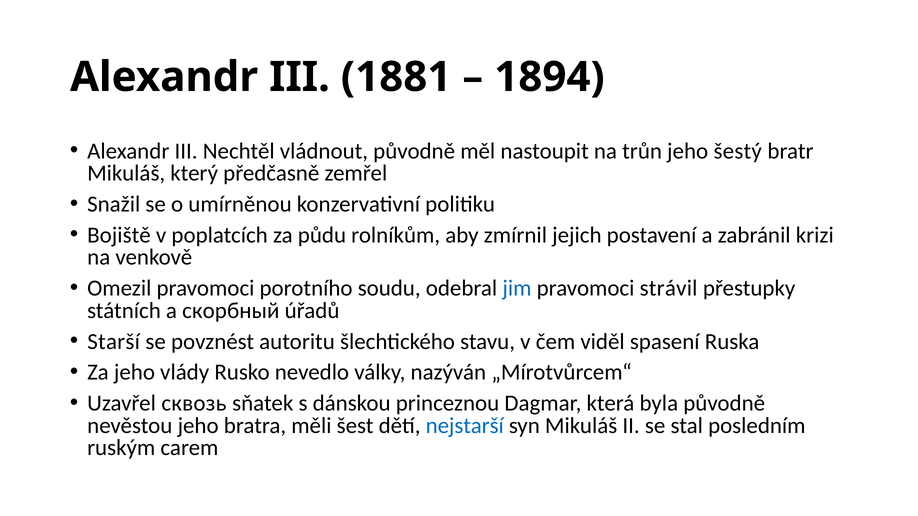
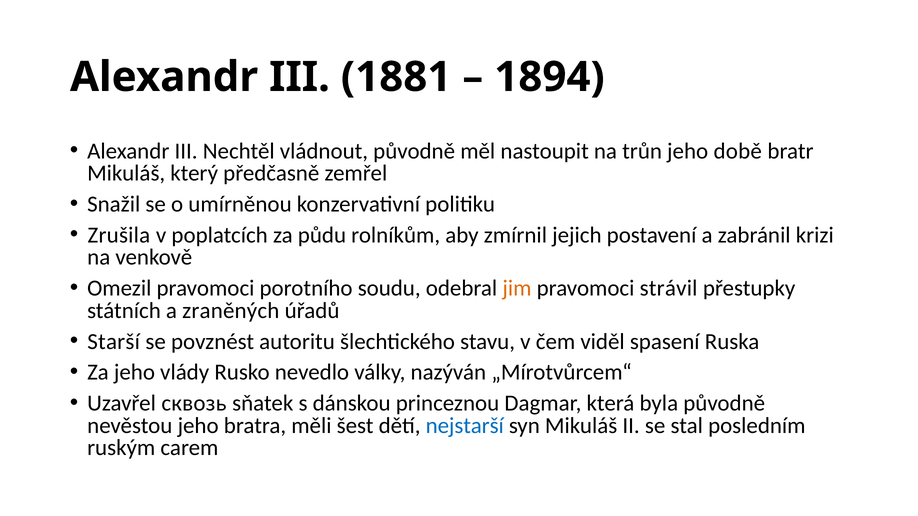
šestý: šestý -> době (738, 151)
Bojiště: Bojiště -> Zrušila (119, 235)
jim colour: blue -> orange (517, 288)
скорбный: скорбный -> zraněných (231, 311)
